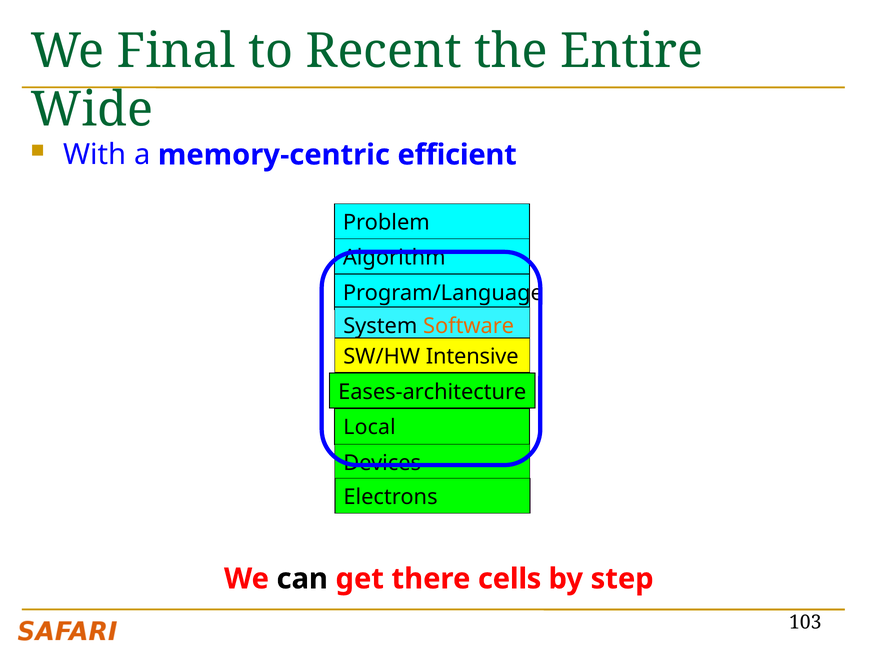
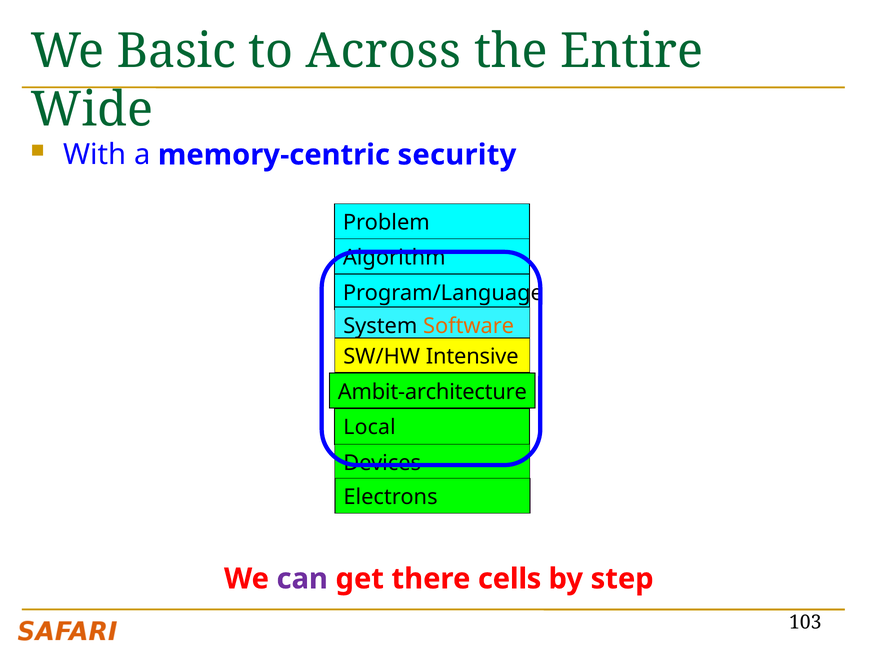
Final: Final -> Basic (176, 51)
Recent: Recent -> Across (383, 51)
efficient: efficient -> security (457, 155)
Eases-architecture: Eases-architecture -> Ambit-architecture (432, 392)
can colour: black -> purple (302, 579)
